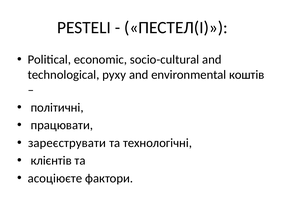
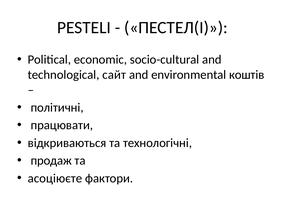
руху: руху -> сайт (114, 75)
зареєструвати: зареєструвати -> відкриваються (67, 143)
клієнтів: клієнтів -> продаж (51, 161)
